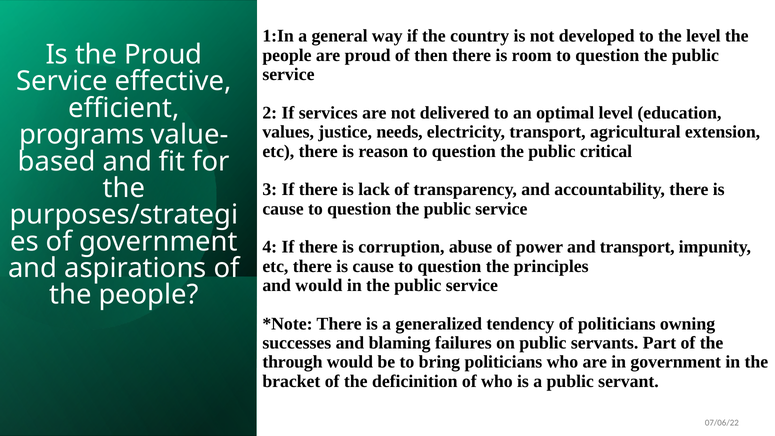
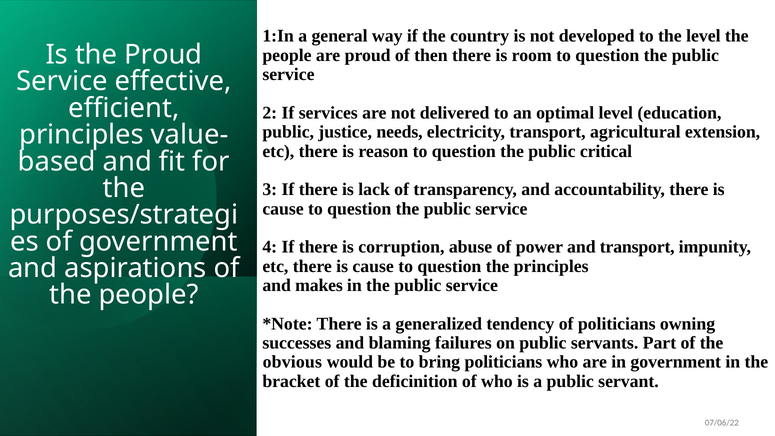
values: values -> public (288, 132)
programs: programs -> principles (82, 135)
and would: would -> makes (319, 285)
through: through -> obvious (292, 362)
